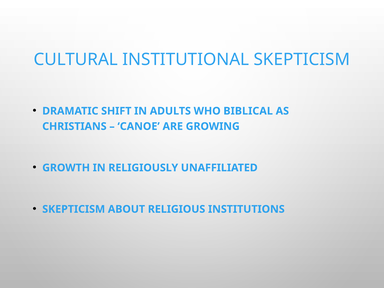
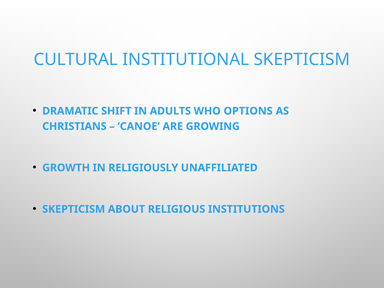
BIBLICAL: BIBLICAL -> OPTIONS (248, 111)
